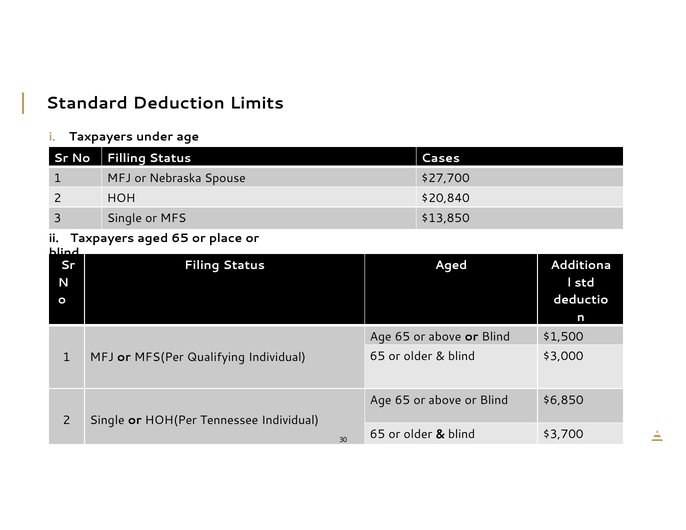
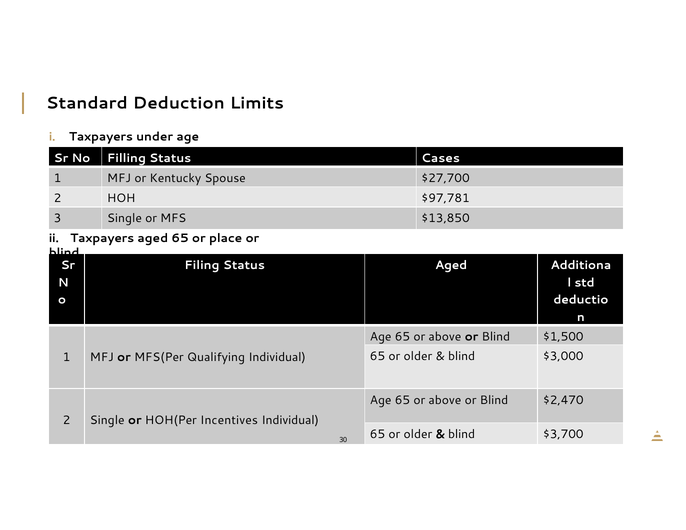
Nebraska: Nebraska -> Kentucky (175, 178)
$20,840: $20,840 -> $97,781 (446, 198)
$6,850: $6,850 -> $2,470 (563, 400)
Tennessee: Tennessee -> Incentives (229, 421)
